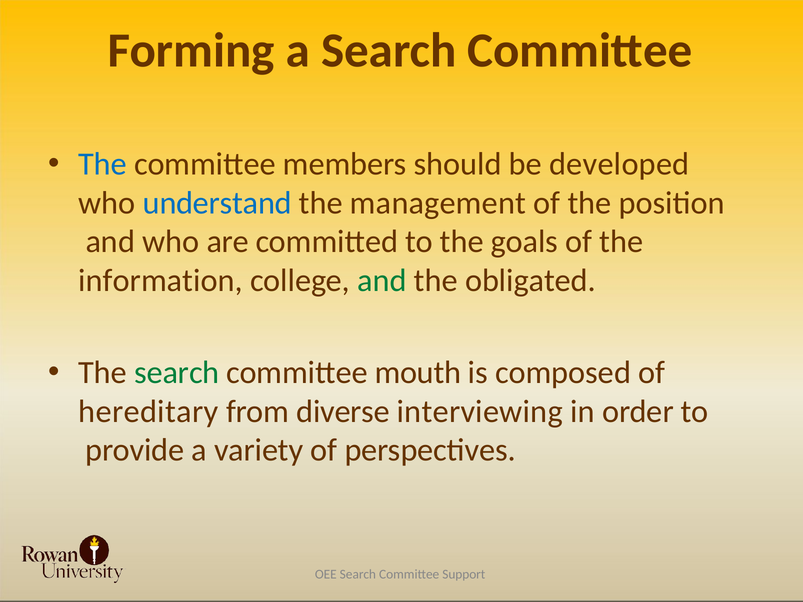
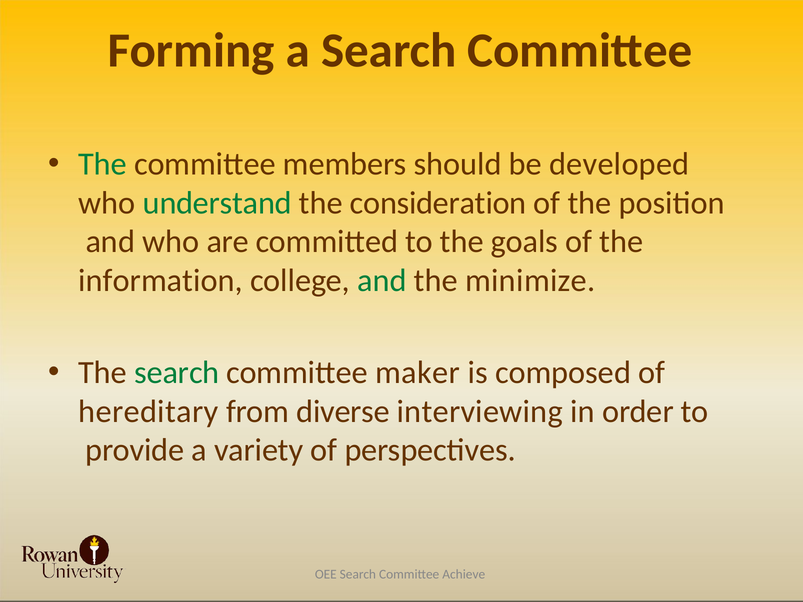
The colour: blue -> green (103, 164)
understand colour: blue -> green (217, 203)
management: management -> consideration (438, 203)
obligated: obligated -> minimize (530, 281)
mouth: mouth -> maker (418, 373)
Support: Support -> Achieve (464, 574)
